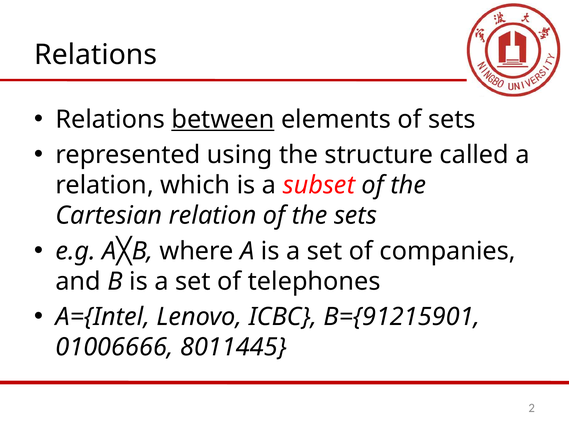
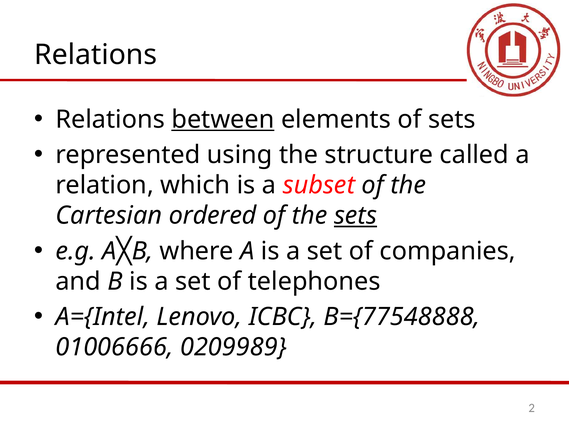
Cartesian relation: relation -> ordered (213, 215)
sets underline: none -> present (356, 215)
B={91215901: B={91215901 -> B={77548888 (402, 317)
8011445: 8011445 -> 0209989 (233, 347)
